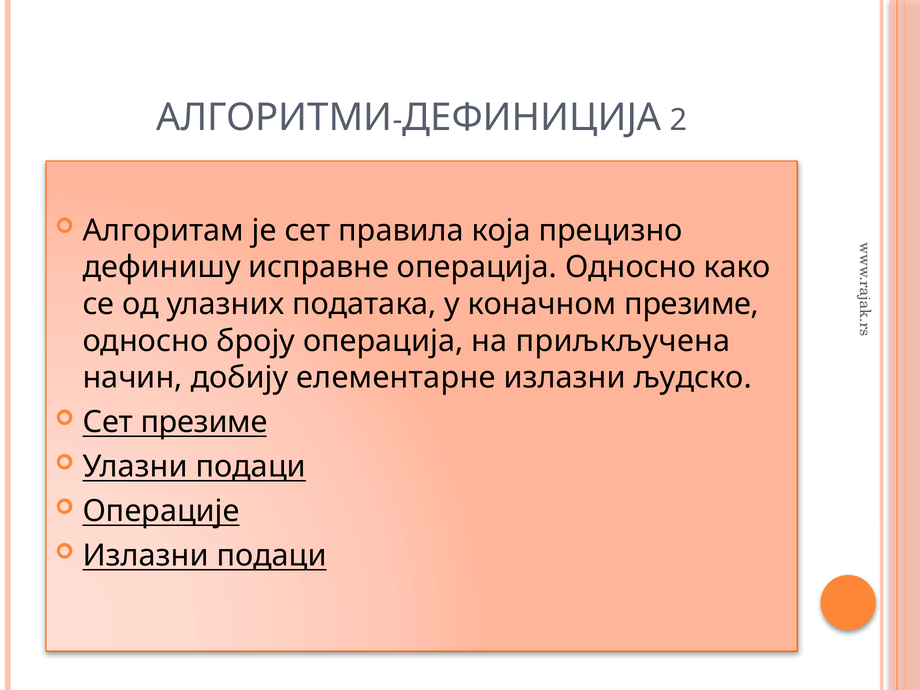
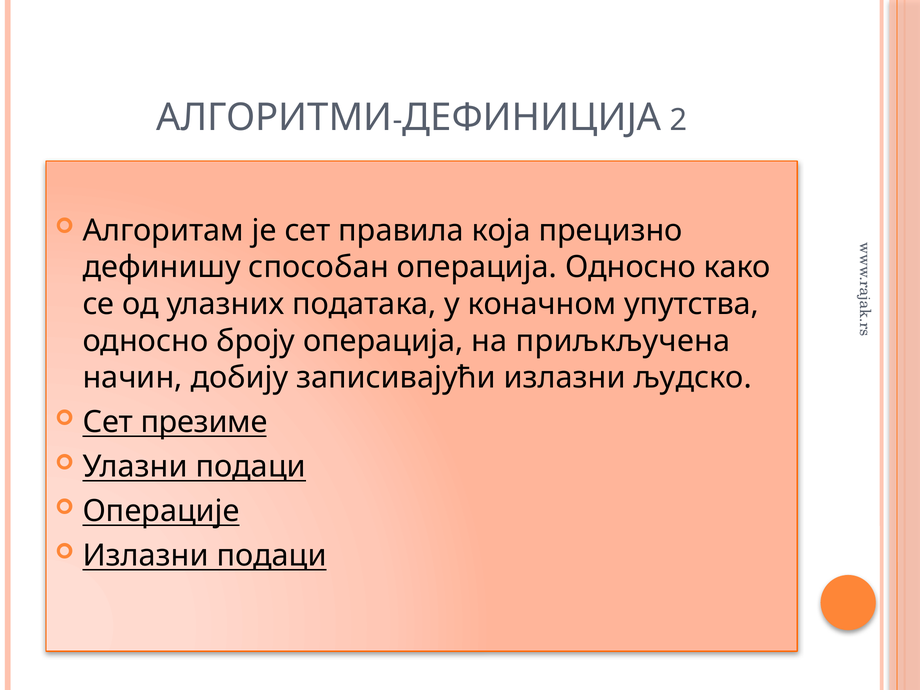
исправне: исправне -> способан (319, 267)
коначном презиме: презиме -> упутства (692, 304)
елементарне: елементарне -> записивајући (396, 378)
